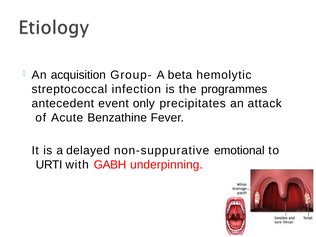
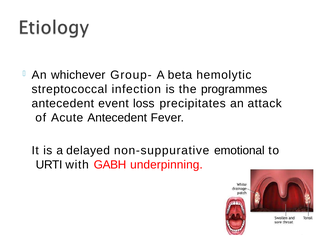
acquisition: acquisition -> whichever (78, 75)
only: only -> loss (144, 103)
Acute Benzathine: Benzathine -> Antecedent (117, 118)
